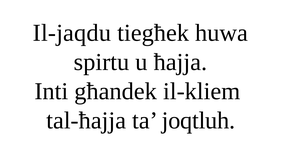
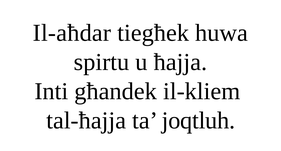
Il-jaqdu: Il-jaqdu -> Il-aħdar (72, 33)
